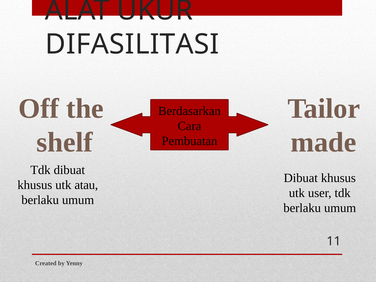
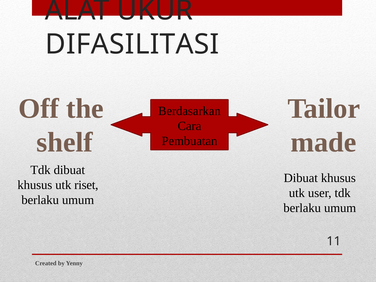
atau: atau -> riset (86, 185)
